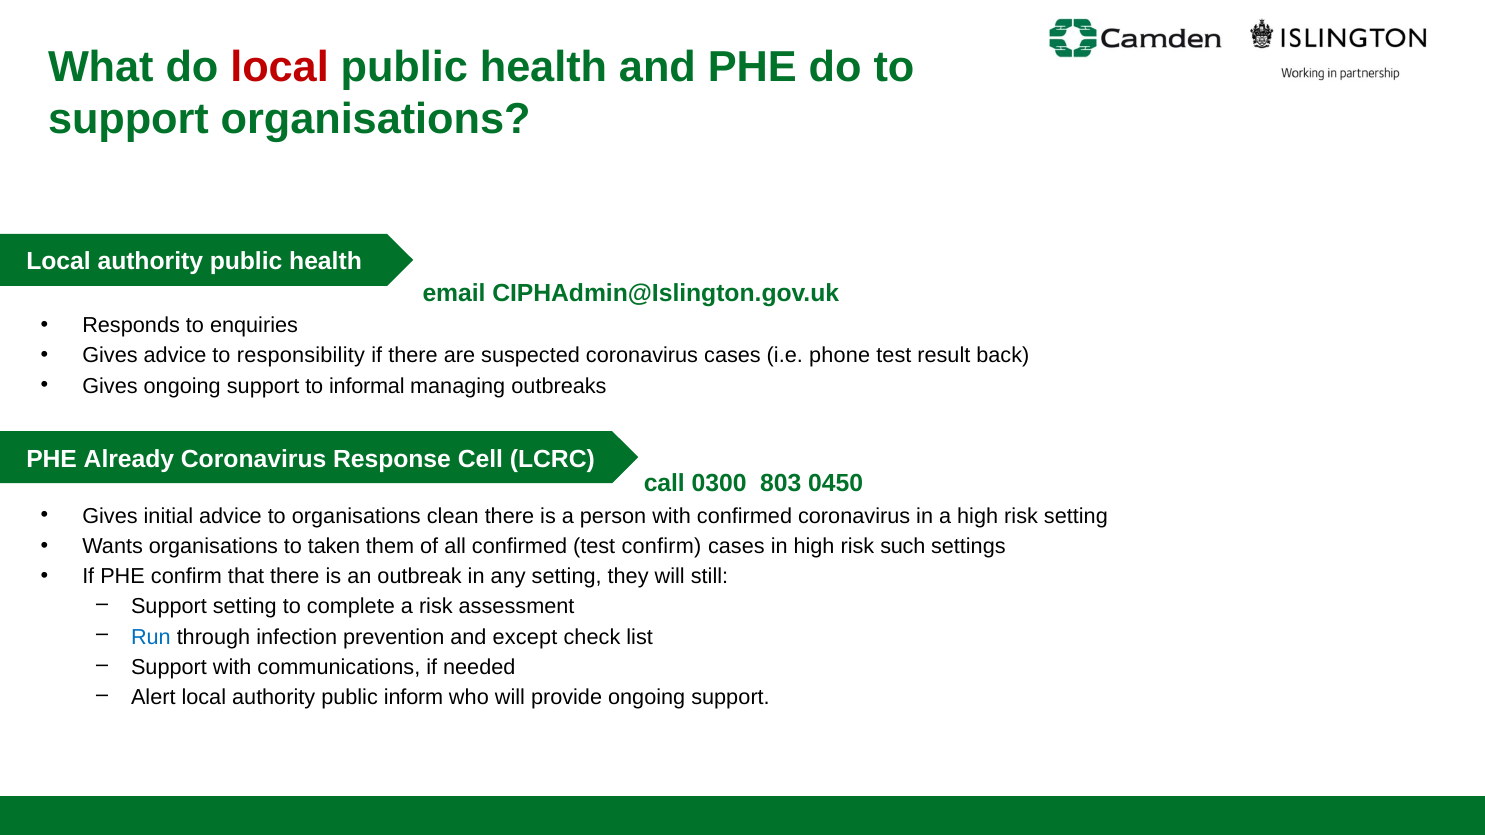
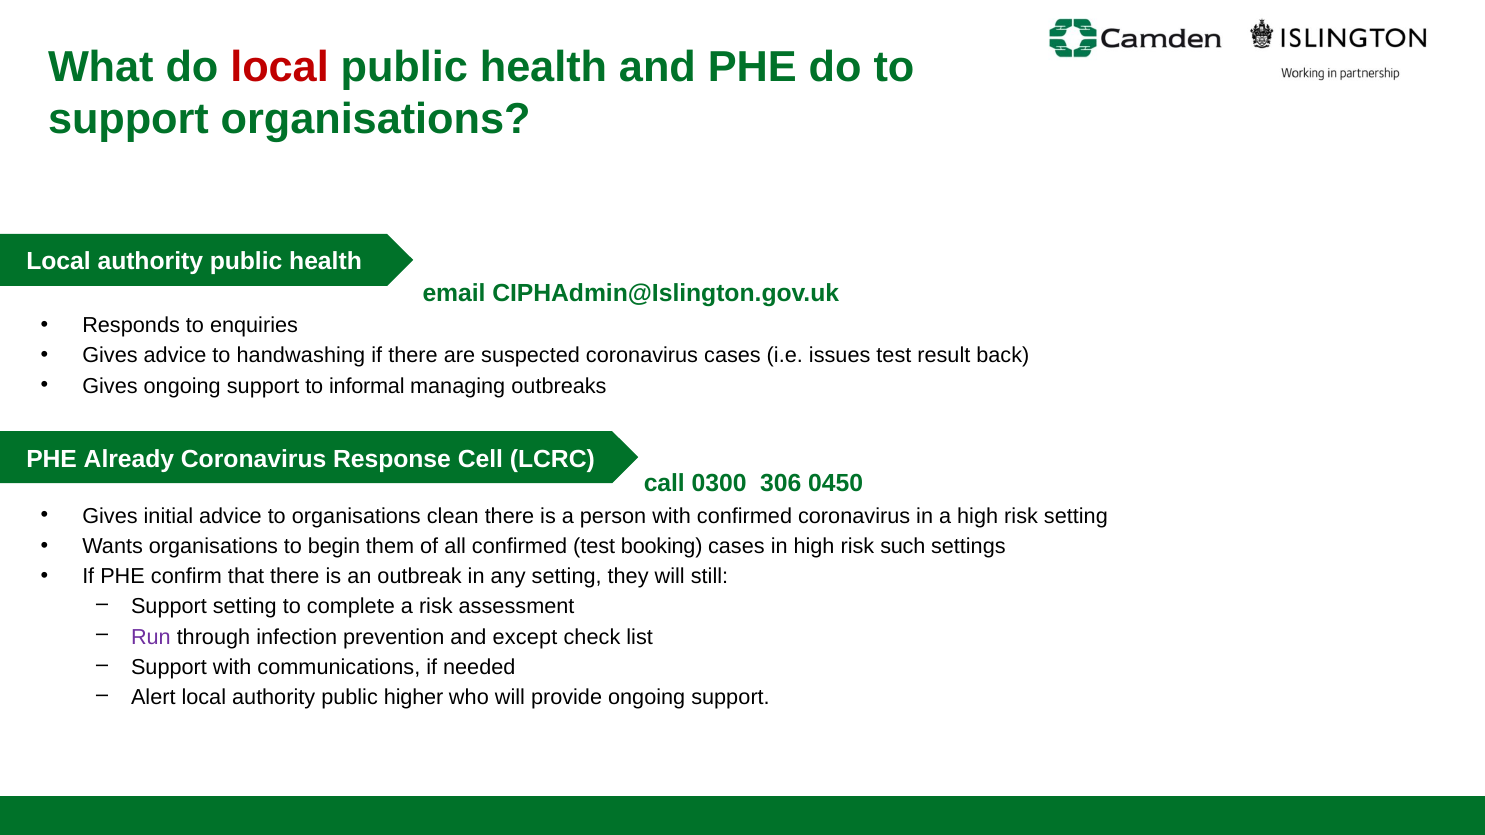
responsibility: responsibility -> handwashing (301, 356)
phone: phone -> issues (840, 356)
803: 803 -> 306 (781, 483)
taken: taken -> begin (334, 546)
test confirm: confirm -> booking (662, 546)
Run colour: blue -> purple (151, 637)
inform: inform -> higher (414, 698)
